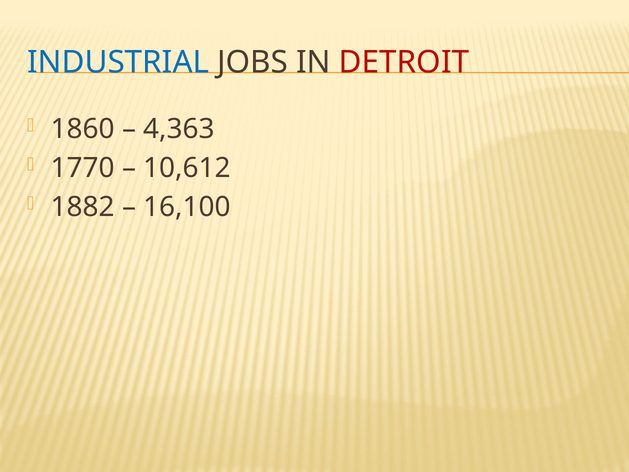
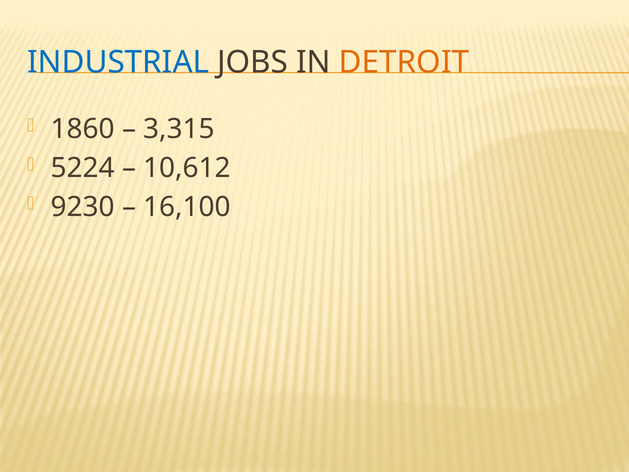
DETROIT colour: red -> orange (404, 62)
4,363: 4,363 -> 3,315 (179, 129)
1770: 1770 -> 5224 (83, 168)
1882: 1882 -> 9230 (83, 207)
